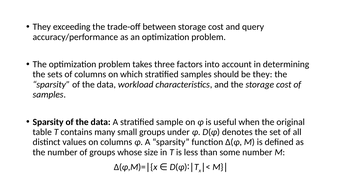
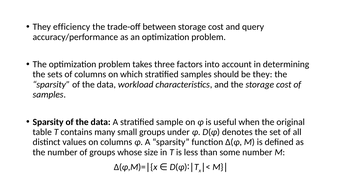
exceeding: exceeding -> efficiency (72, 27)
